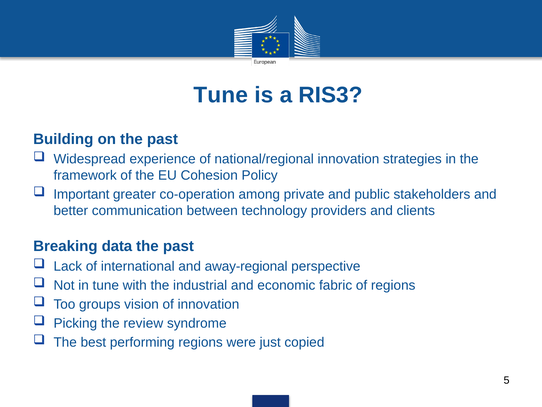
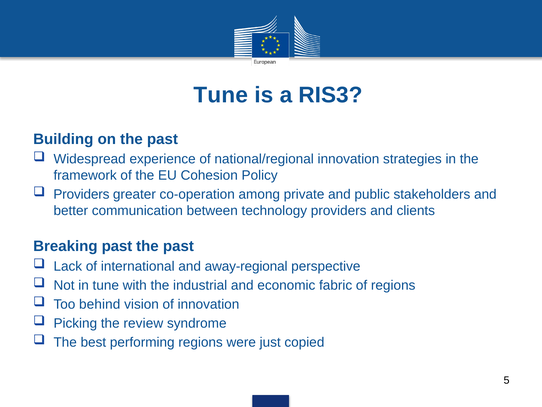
Important: Important -> Providers (81, 194)
Breaking data: data -> past (117, 246)
groups: groups -> behind (100, 304)
